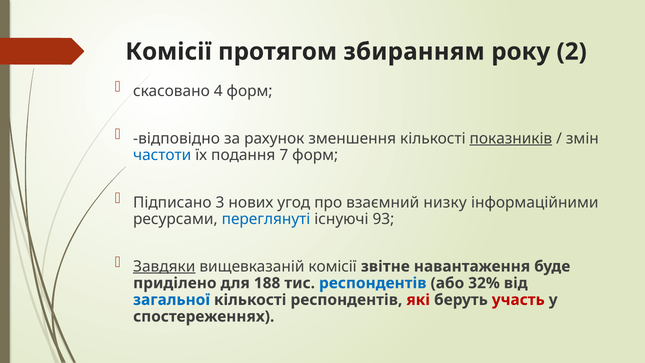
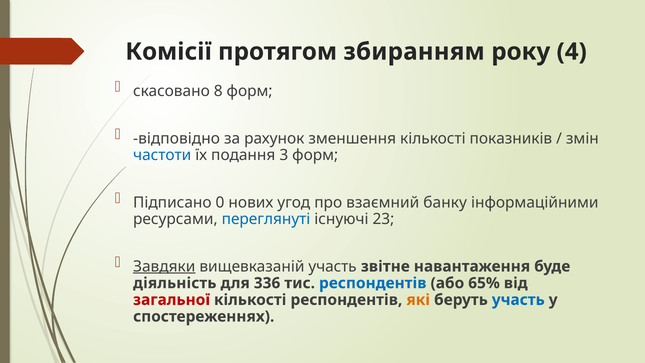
2: 2 -> 4 (572, 52)
4: 4 -> 8 (218, 91)
показників underline: present -> none (511, 138)
7: 7 -> 3 (284, 155)
3: 3 -> 0 (220, 202)
низку: низку -> банку (445, 202)
93: 93 -> 23 (383, 219)
вищевказаній комісії: комісії -> участь (333, 266)
приділено: приділено -> діяльність (175, 283)
188: 188 -> 336 (267, 283)
32%: 32% -> 65% (484, 283)
загальної colour: blue -> red (172, 300)
які colour: red -> orange (418, 300)
участь colour: red -> blue (518, 300)
